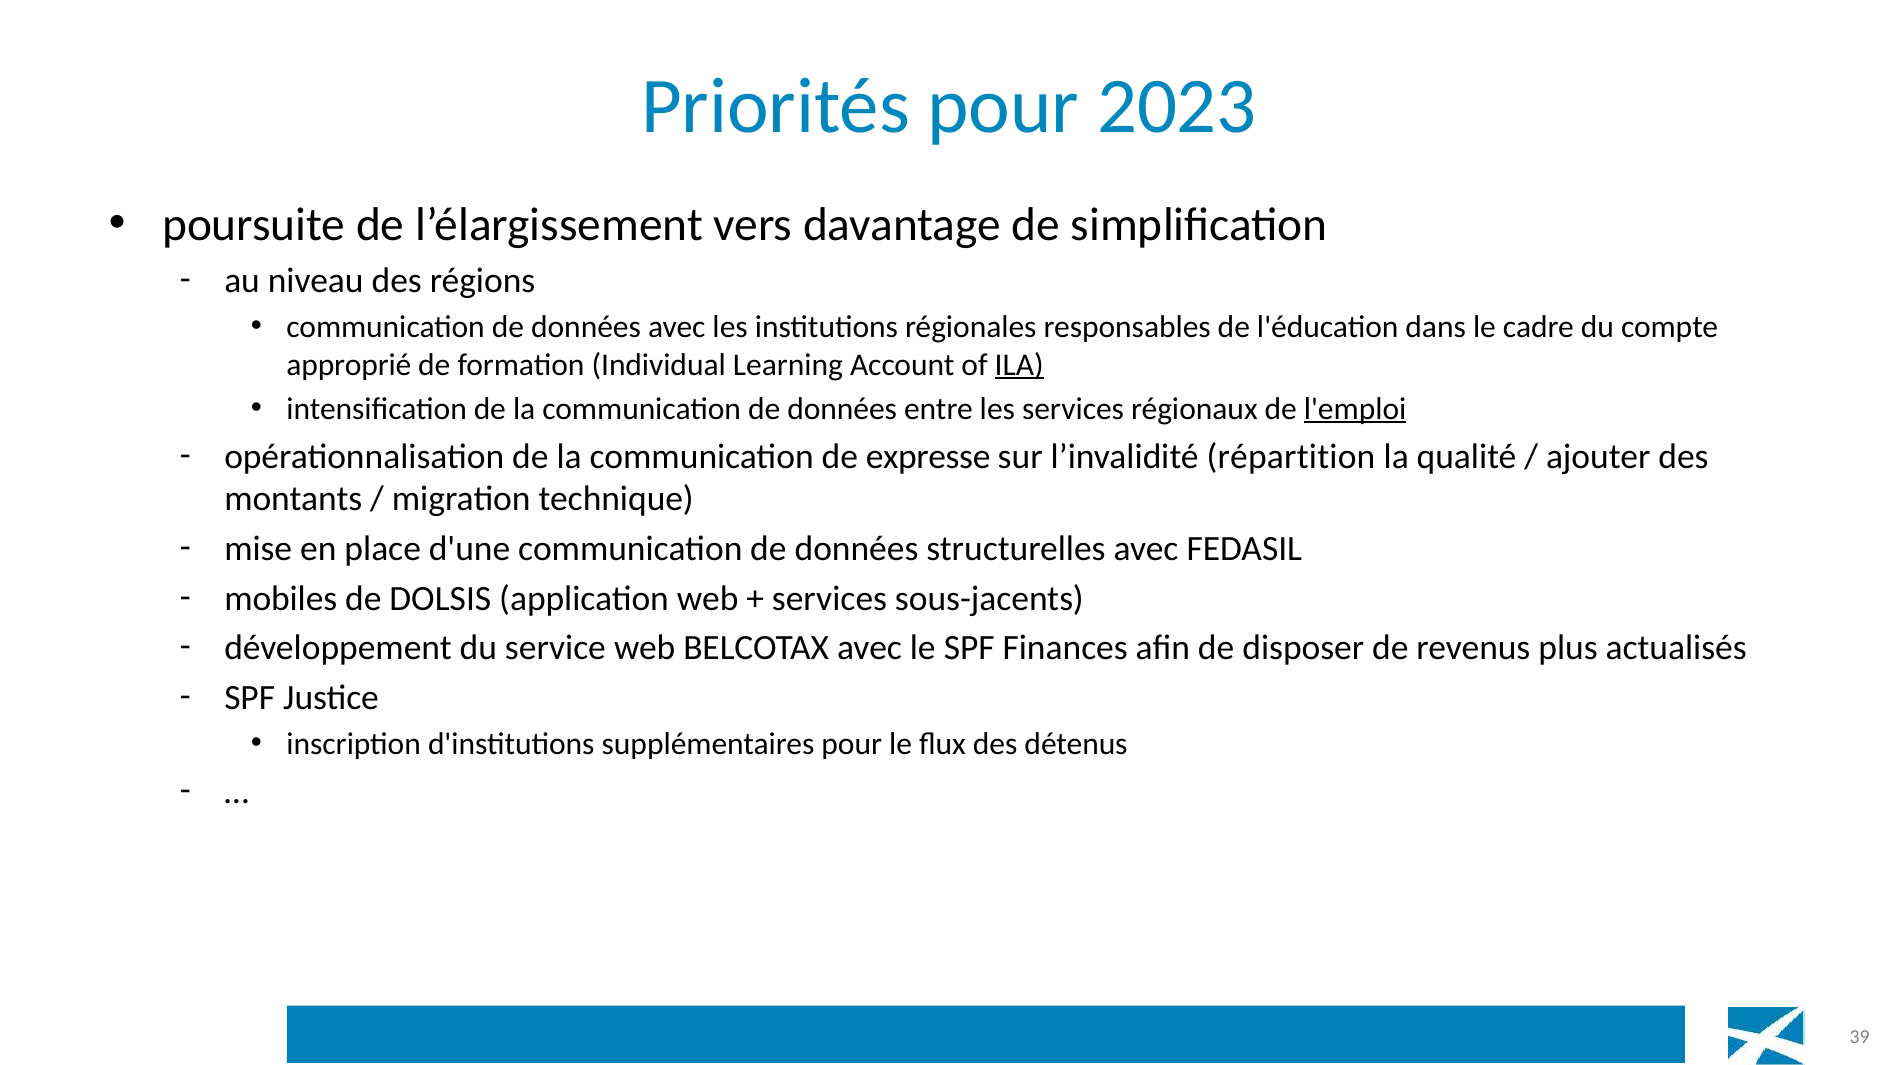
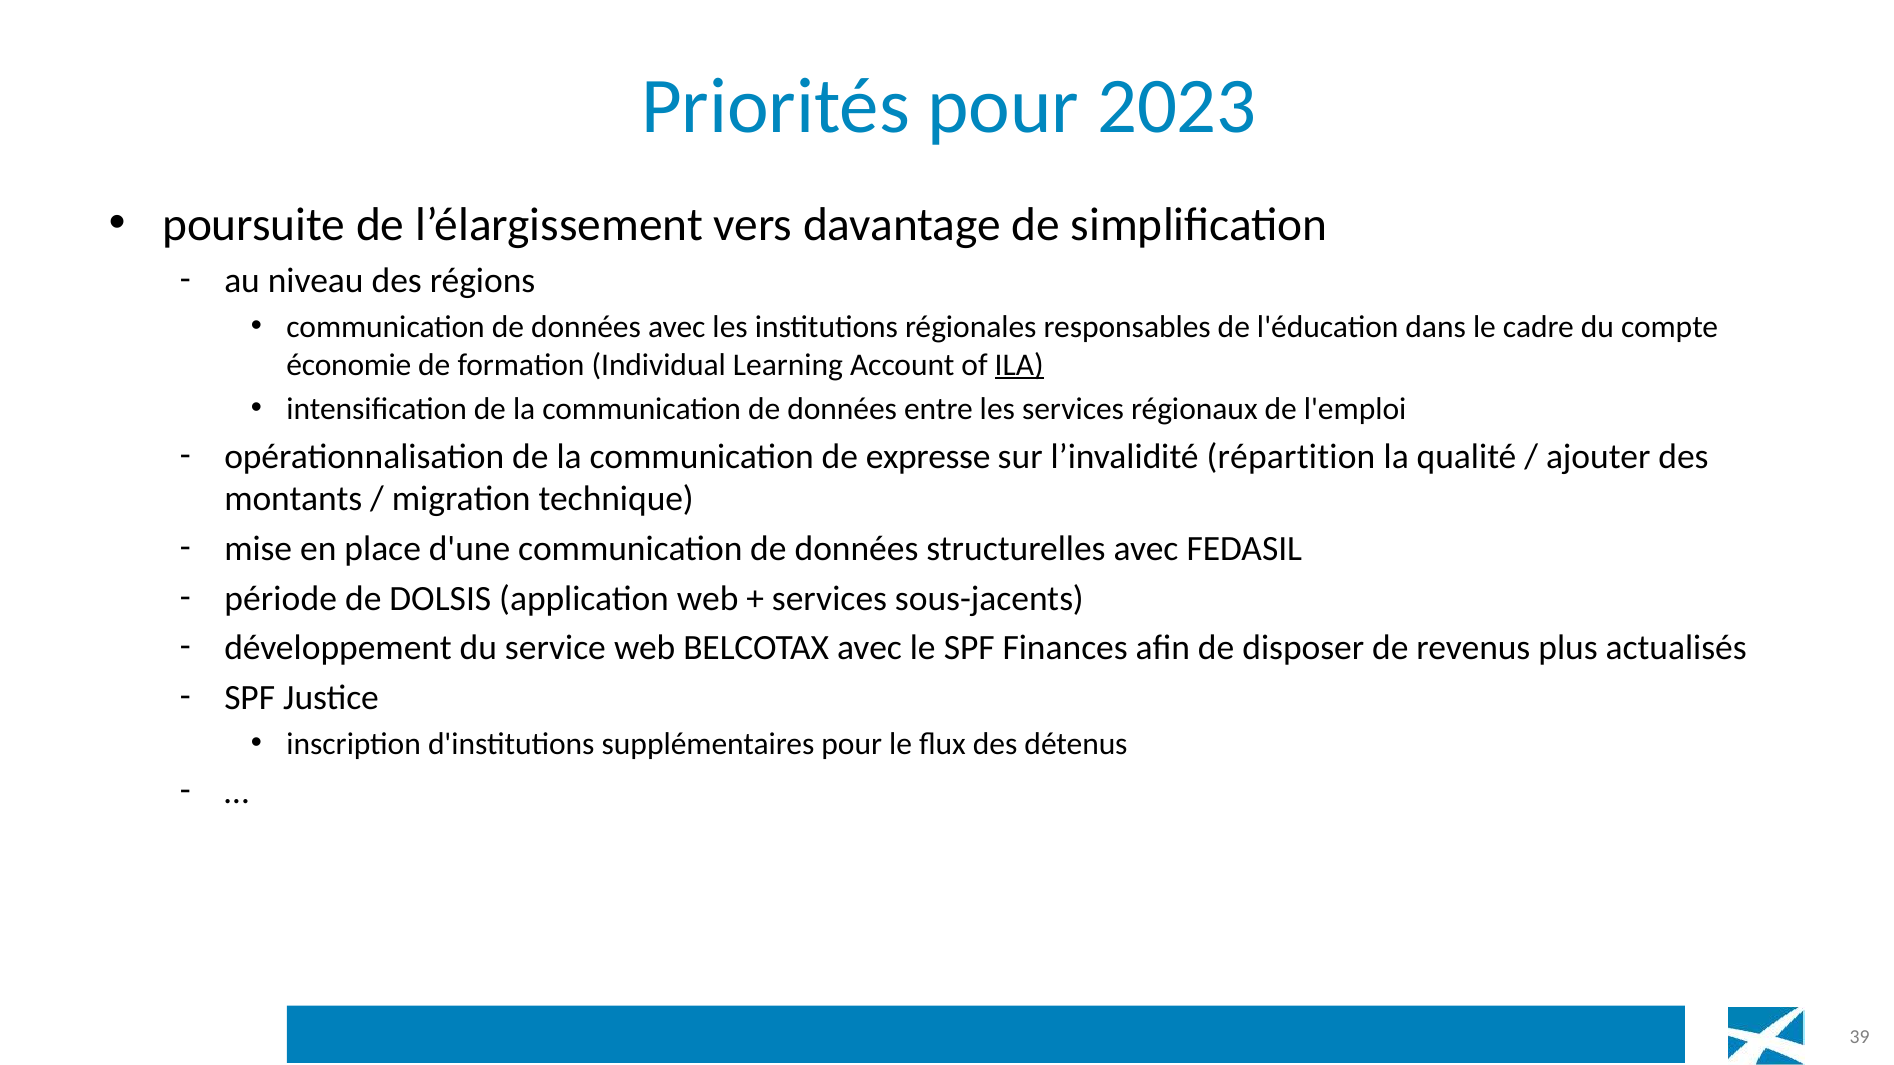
approprié: approprié -> économie (349, 365)
l'emploi underline: present -> none (1355, 409)
mobiles: mobiles -> période (281, 599)
